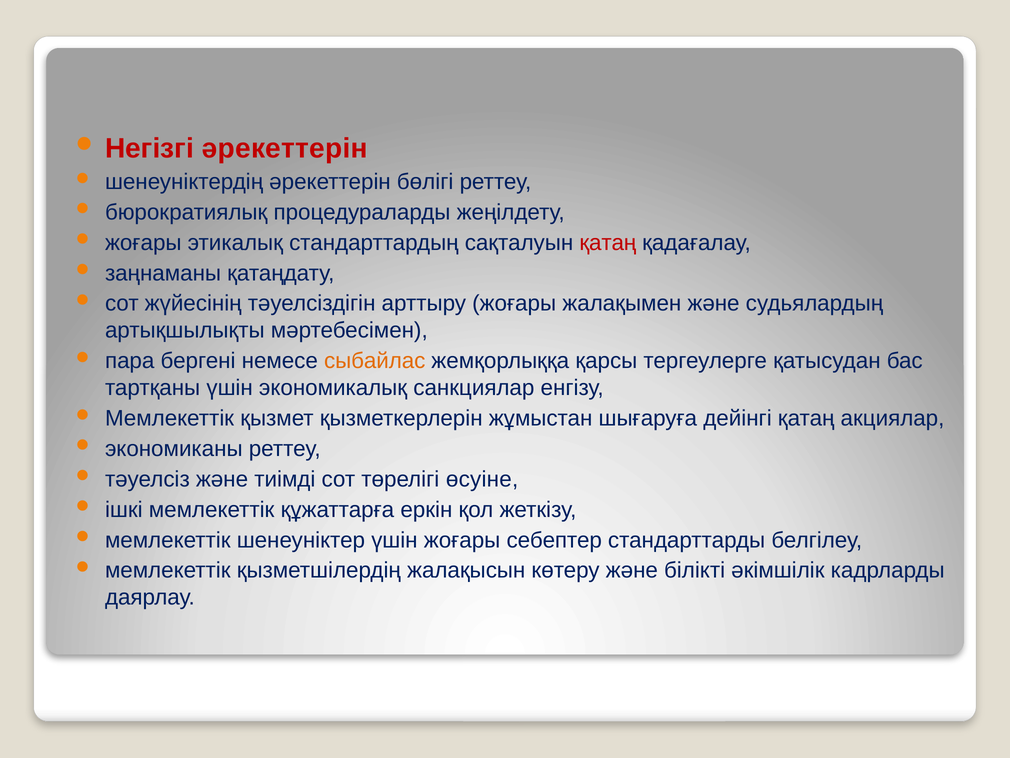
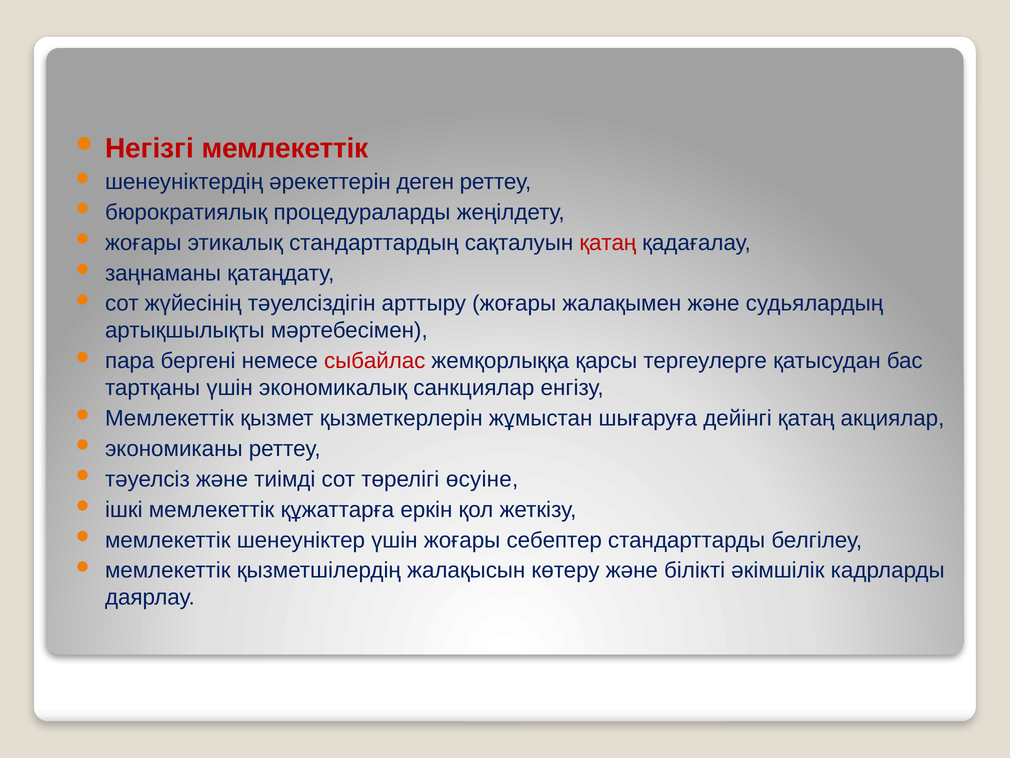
Негізгі әрекеттерін: әрекеттерін -> мемлекеттік (285, 148)
бөлігі: бөлігі -> деген (425, 182)
сыбайлас colour: orange -> red (375, 361)
